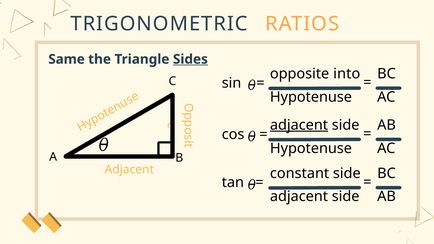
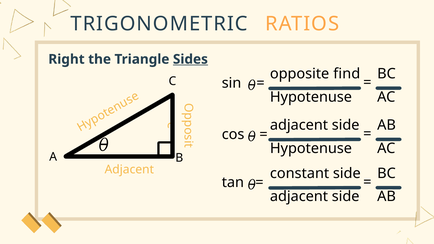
Same: Same -> Right (66, 59)
into: into -> find (347, 74)
adjacent underline: present -> none (299, 125)
